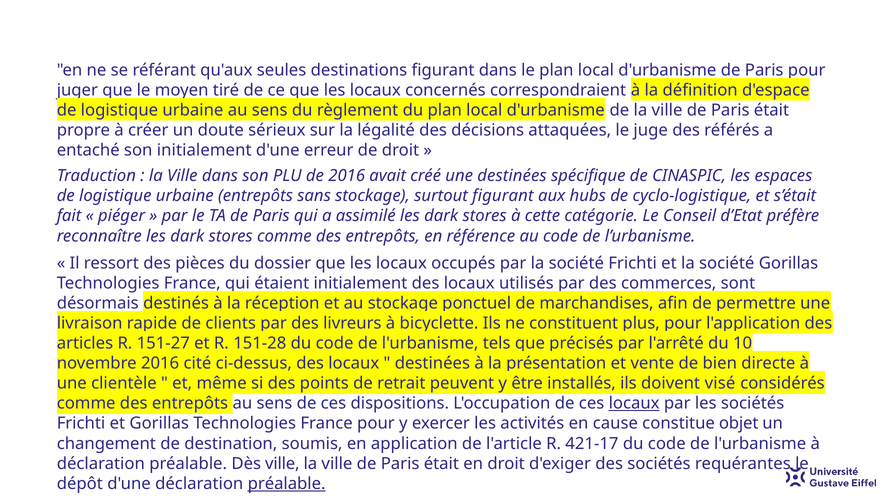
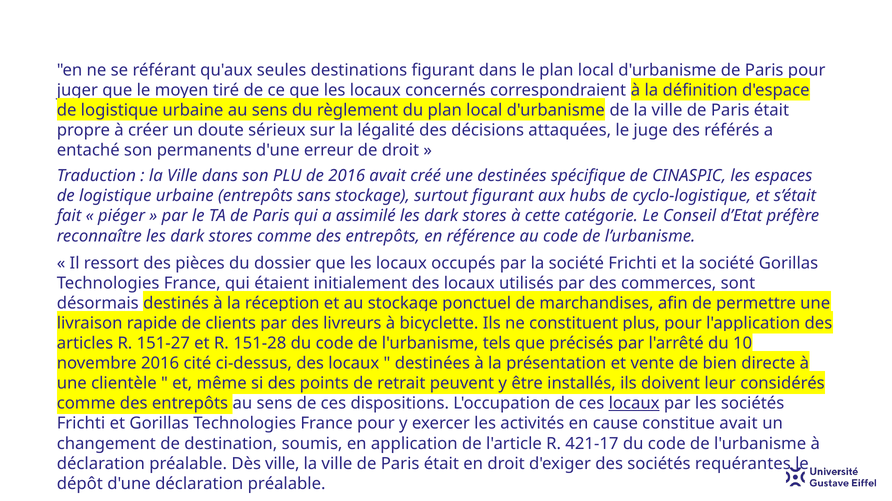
son initialement: initialement -> permanents (204, 151)
visé: visé -> leur (720, 384)
constitue objet: objet -> avait (738, 424)
préalable underline: present -> none (287, 484)
